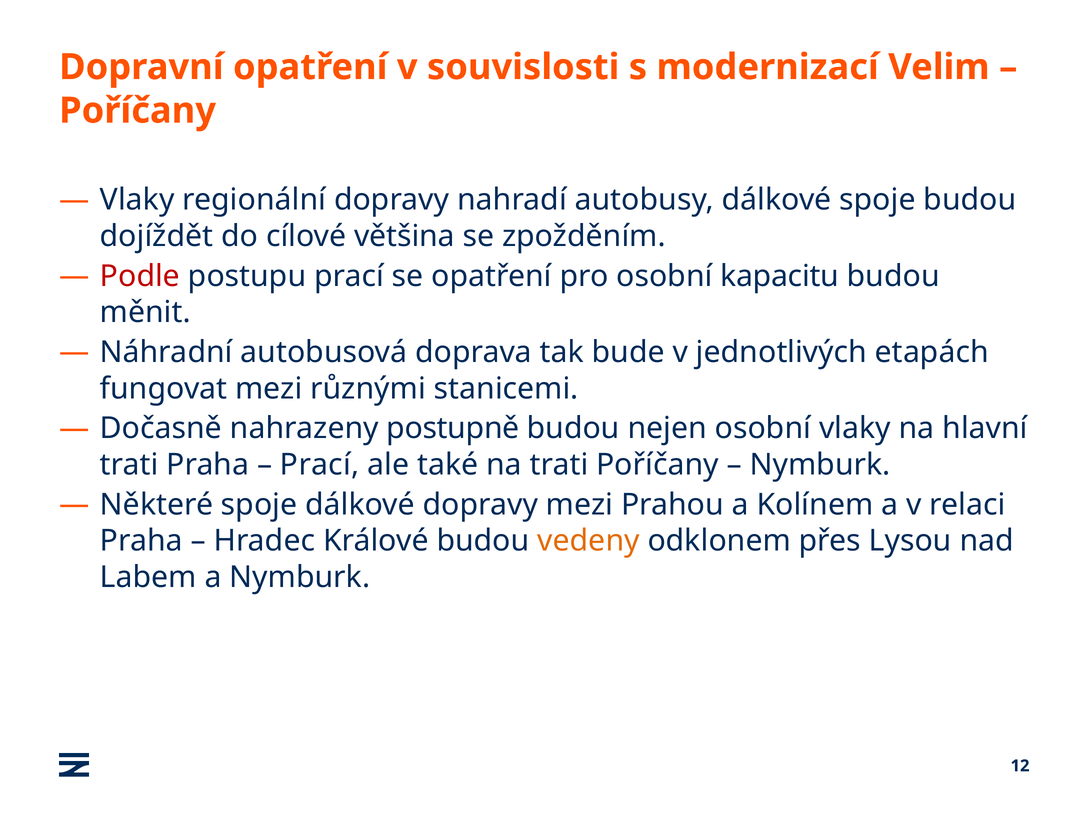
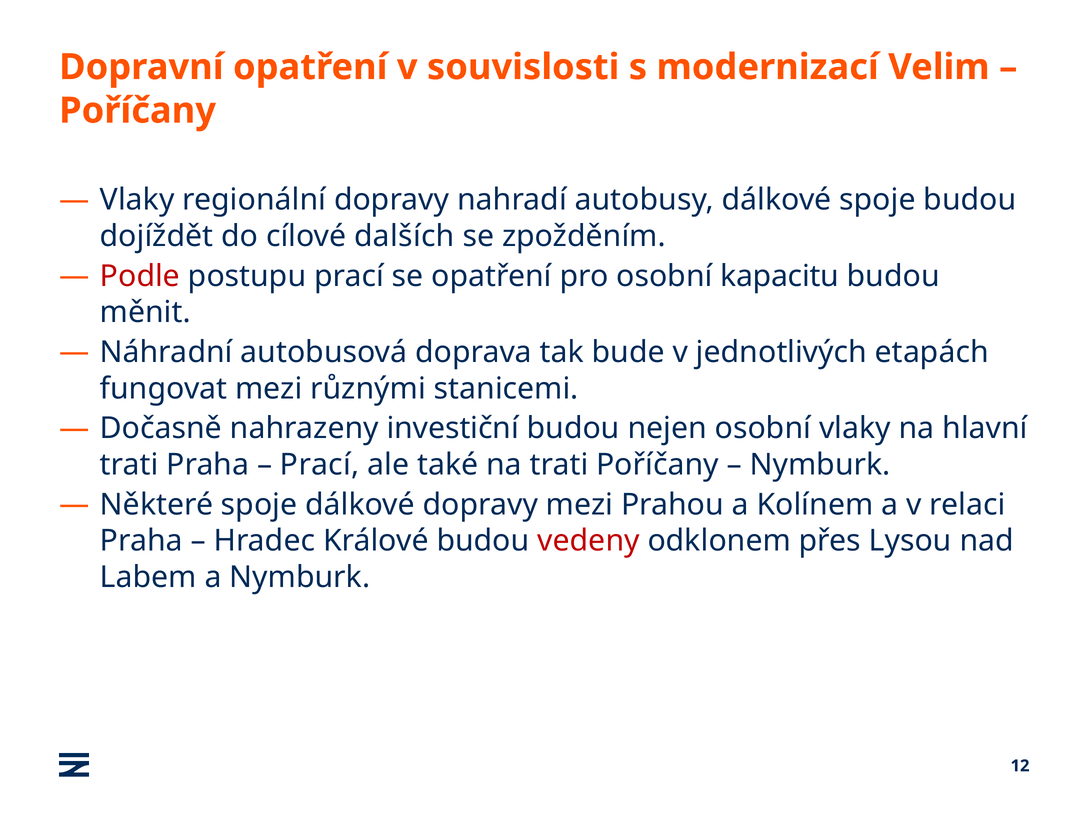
většina: většina -> dalších (404, 236)
postupně: postupně -> investiční (453, 429)
vedeny colour: orange -> red (589, 541)
